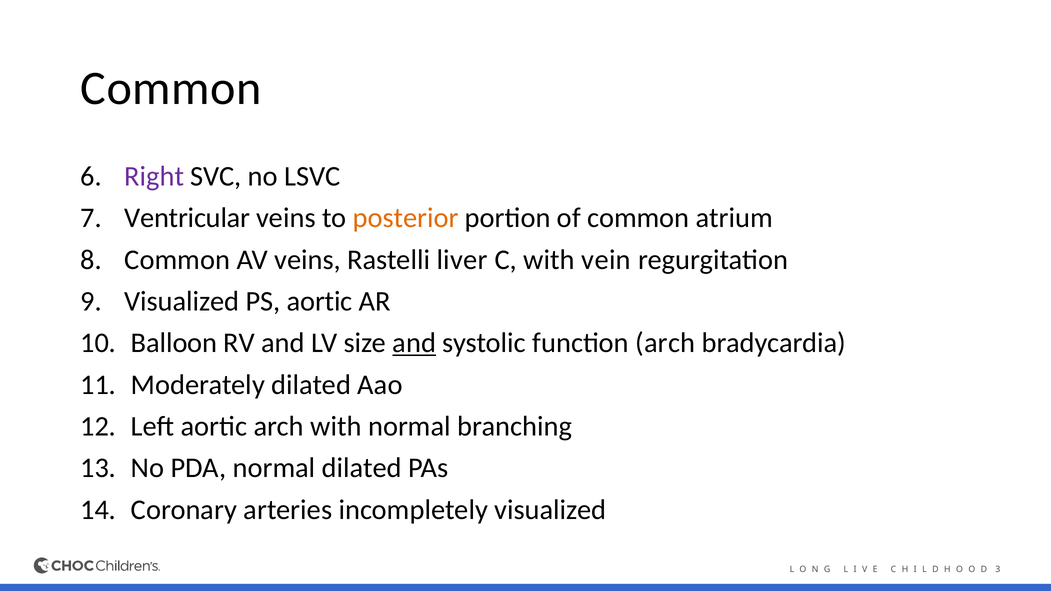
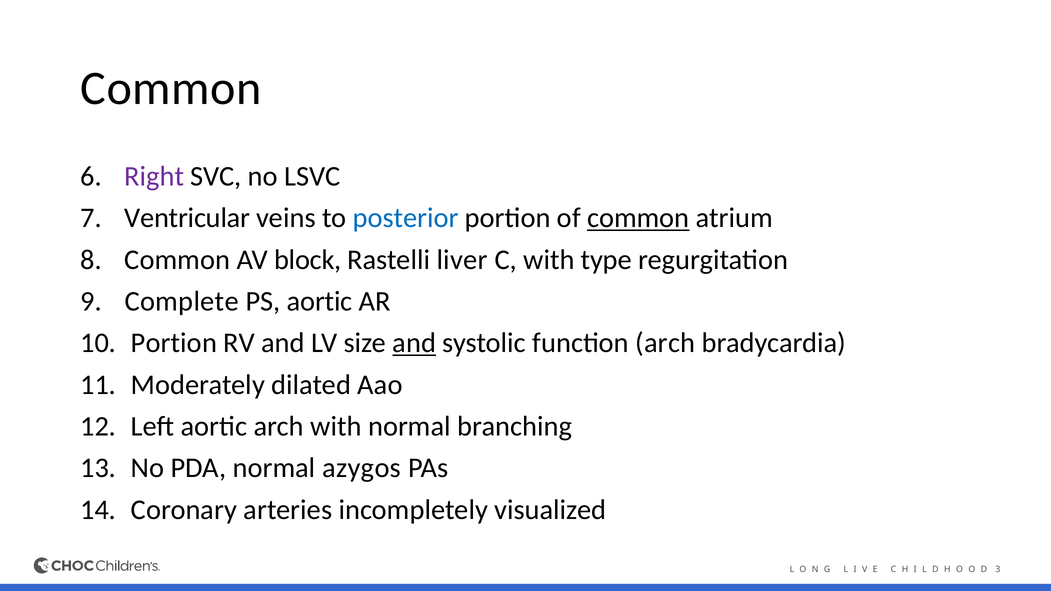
posterior colour: orange -> blue (406, 218)
common underline: none -> present (638, 218)
AV veins: veins -> block (308, 260)
vein: vein -> type (606, 260)
Visualized: Visualized -> Complete (182, 302)
Balloon: Balloon -> Portion (174, 343)
normal dilated: dilated -> azygos (362, 468)
